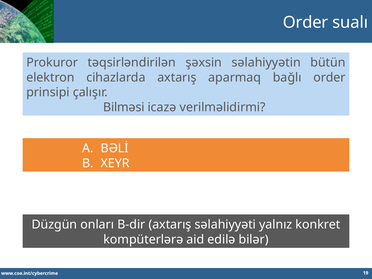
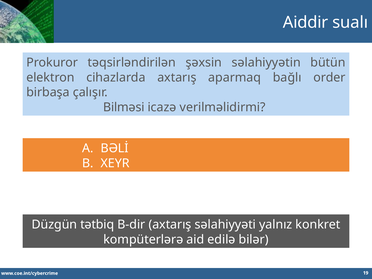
Order: Order -> Aiddir (306, 22)
prinsipi: prinsipi -> birbaşa (48, 92)
onları: onları -> tətbiq (97, 225)
